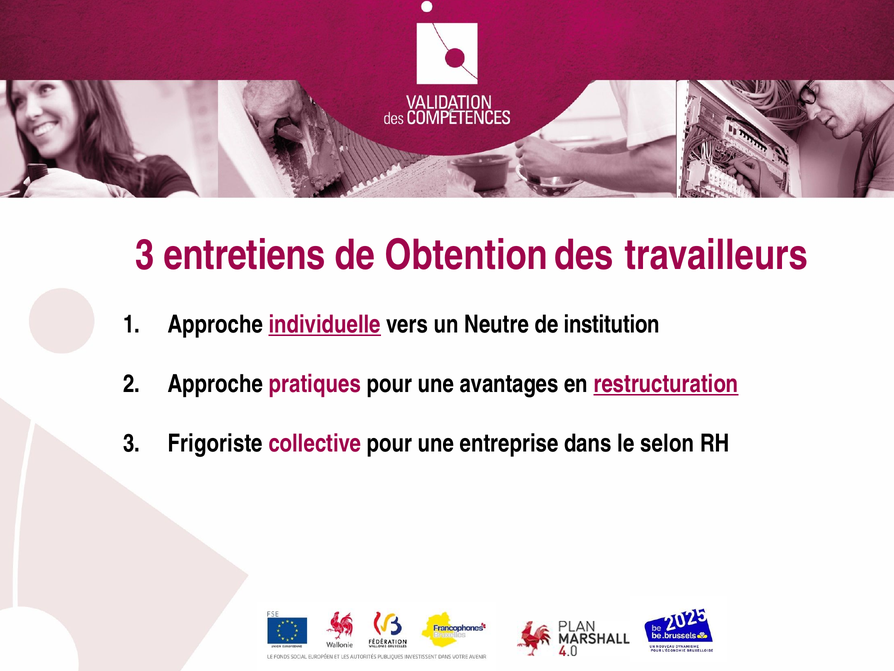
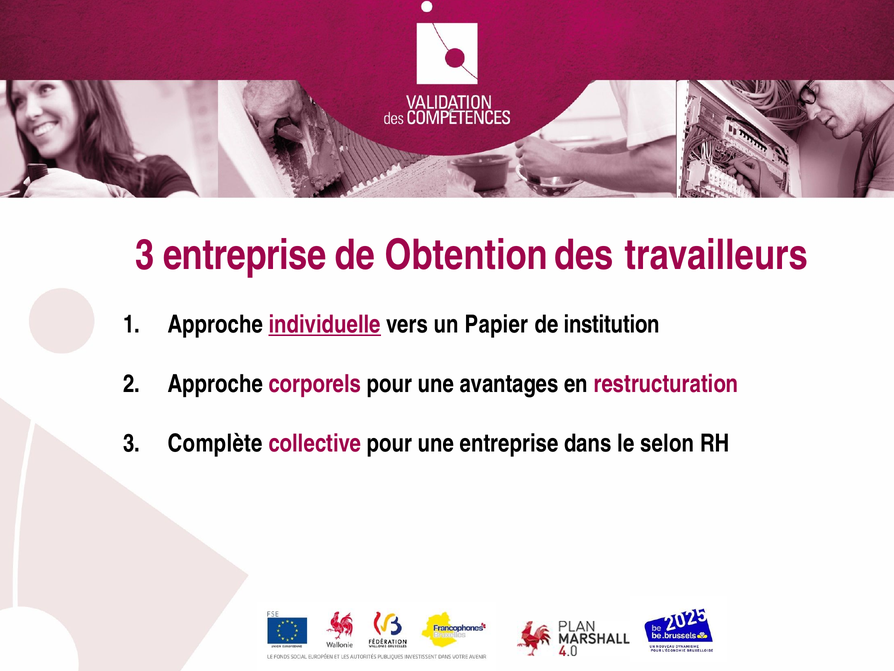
3 entretiens: entretiens -> entreprise (245, 255)
Neutre: Neutre -> Papier (497, 324)
pratiques: pratiques -> corporels (315, 384)
restructuration underline: present -> none (666, 384)
Frigoriste: Frigoriste -> Complète (215, 443)
